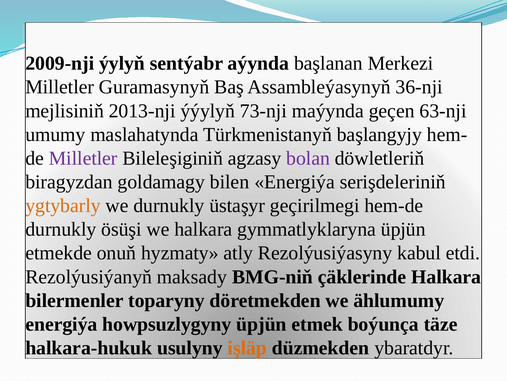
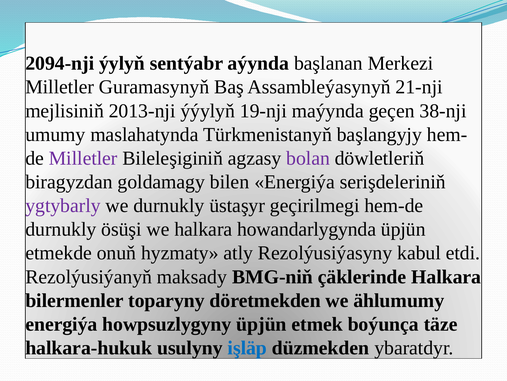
2009-nji: 2009-nji -> 2094-nji (60, 63)
36-nji: 36-nji -> 21-nji (419, 87)
73-nji: 73-nji -> 19-nji (263, 111)
63-nji: 63-nji -> 38-nji (443, 111)
ygtybarly colour: orange -> purple (63, 205)
gymmatlyklaryna: gymmatlyklaryna -> howandarlygynda (307, 229)
işläp colour: orange -> blue (247, 347)
